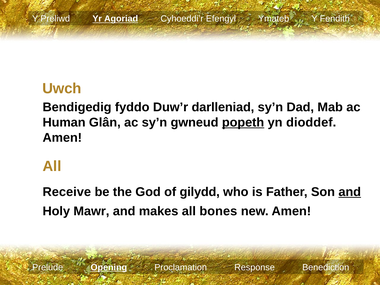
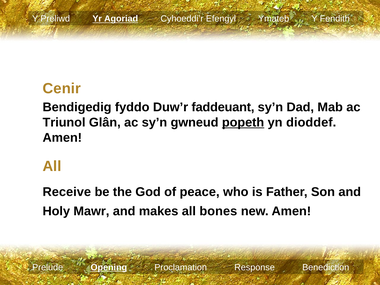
Uwch: Uwch -> Cenir (62, 88)
darlleniad: darlleniad -> faddeuant (223, 107)
Human: Human -> Triunol (64, 123)
gilydd: gilydd -> peace (200, 192)
and underline: present -> none (350, 192)
